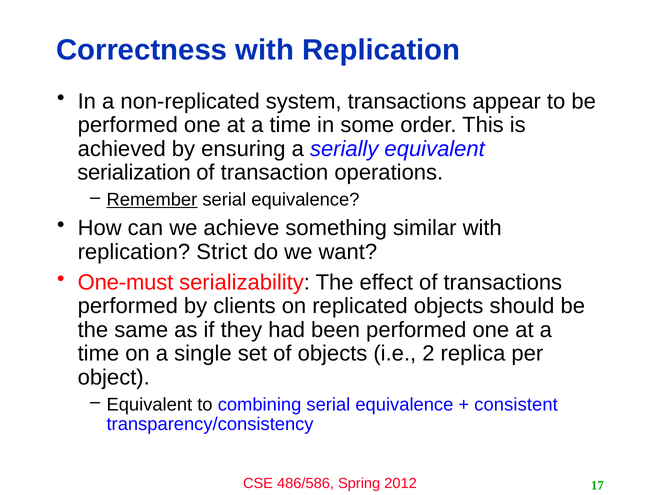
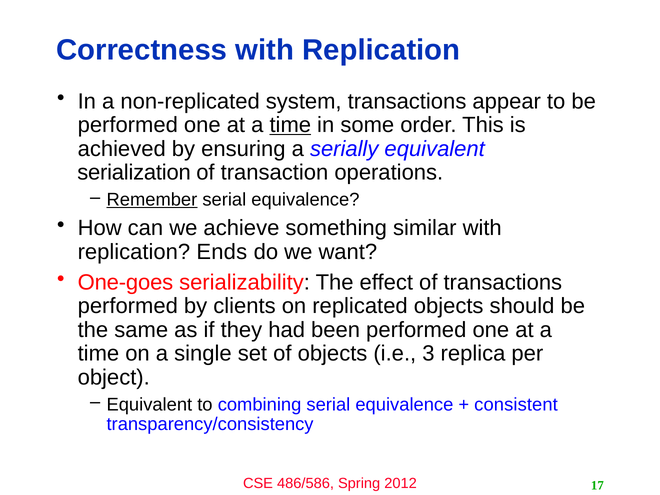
time underline: none -> present (290, 125)
Strict: Strict -> Ends (222, 252)
One-must: One-must -> One-goes (125, 282)
2: 2 -> 3 (428, 354)
